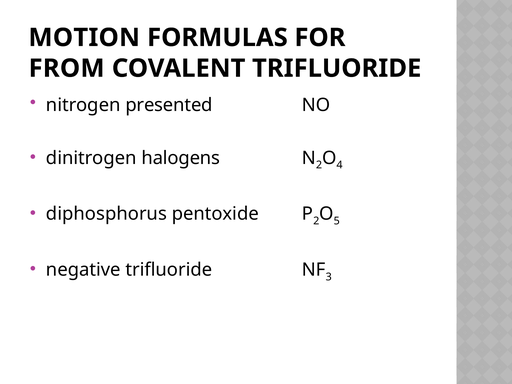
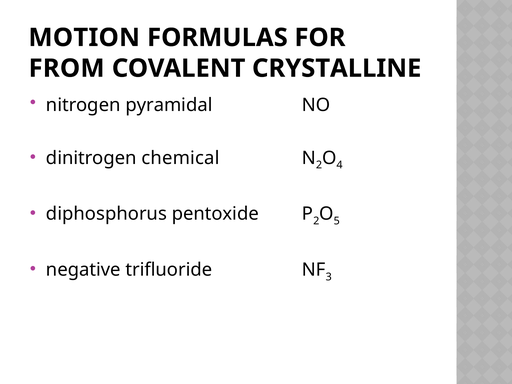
COVALENT TRIFLUORIDE: TRIFLUORIDE -> CRYSTALLINE (337, 68)
presented: presented -> pyramidal (169, 105)
halogens: halogens -> chemical (181, 158)
